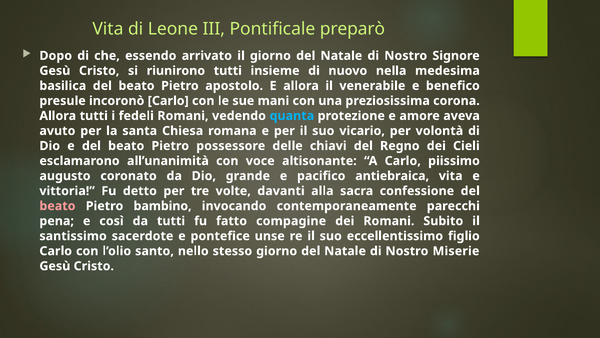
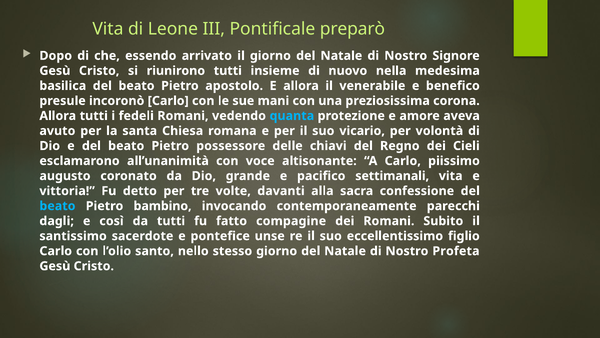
antiebraica: antiebraica -> settimanali (392, 176)
beato colour: pink -> light blue (57, 206)
pena: pena -> dagli (57, 221)
Miserie: Miserie -> Profeta (456, 251)
